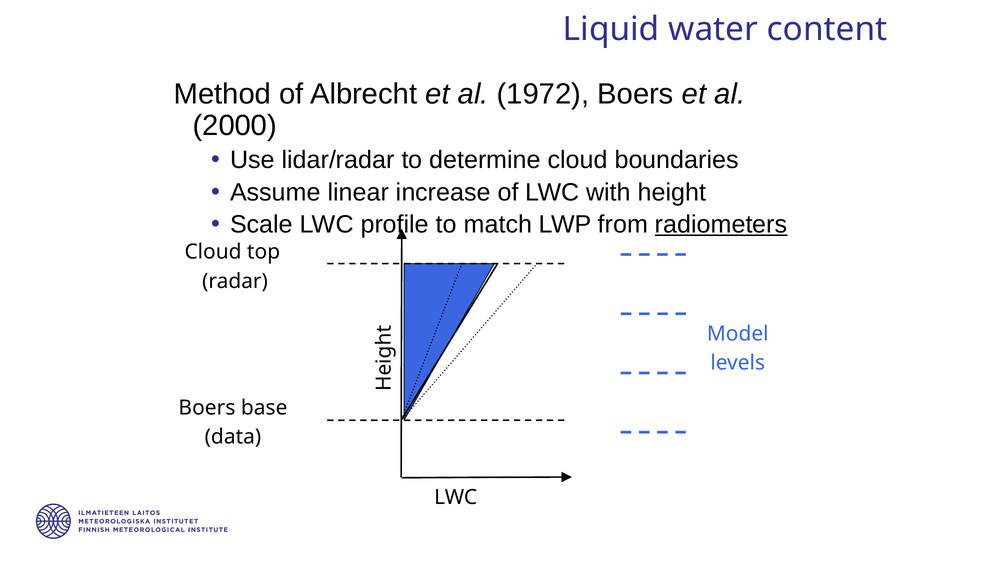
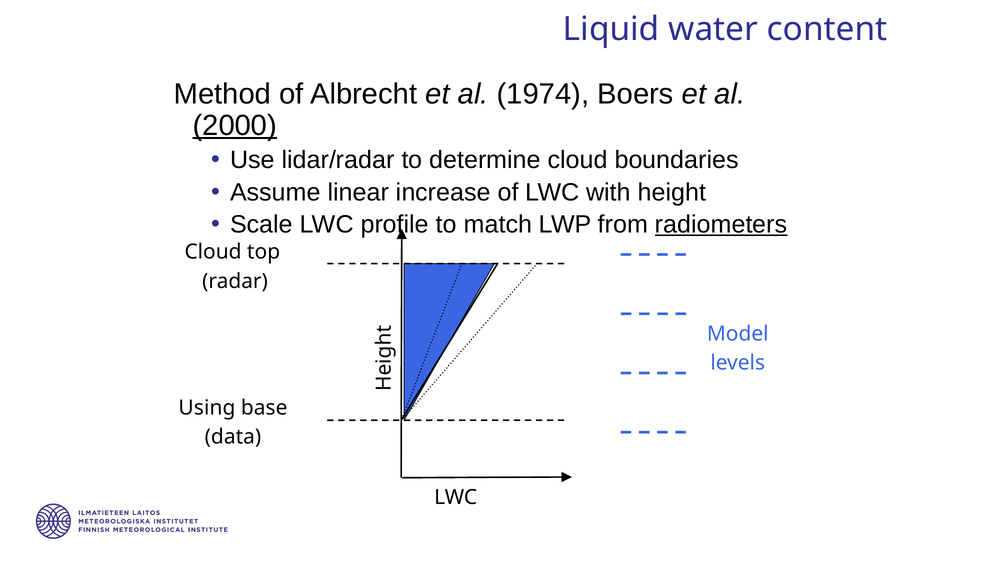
1972: 1972 -> 1974 (543, 94)
2000 underline: none -> present (235, 126)
Boers: Boers -> Using (207, 408)
